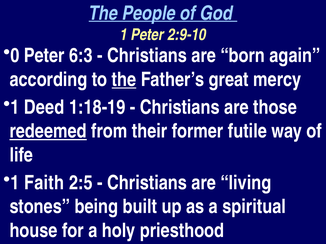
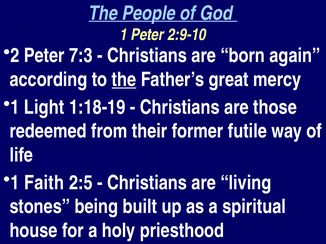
0: 0 -> 2 (15, 56)
6:3: 6:3 -> 7:3 (81, 56)
Deed: Deed -> Light (44, 108)
redeemed underline: present -> none (48, 131)
